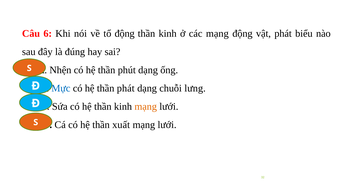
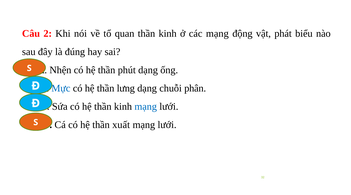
6: 6 -> 2 (48, 34)
tổ động: động -> quan (125, 34)
thần phát: phát -> lưng (126, 88)
lưng: lưng -> phân (195, 88)
mạng colour: orange -> blue (146, 106)
